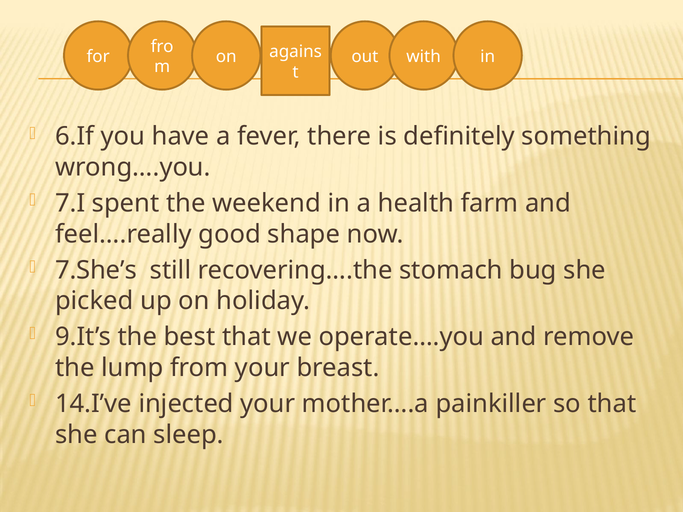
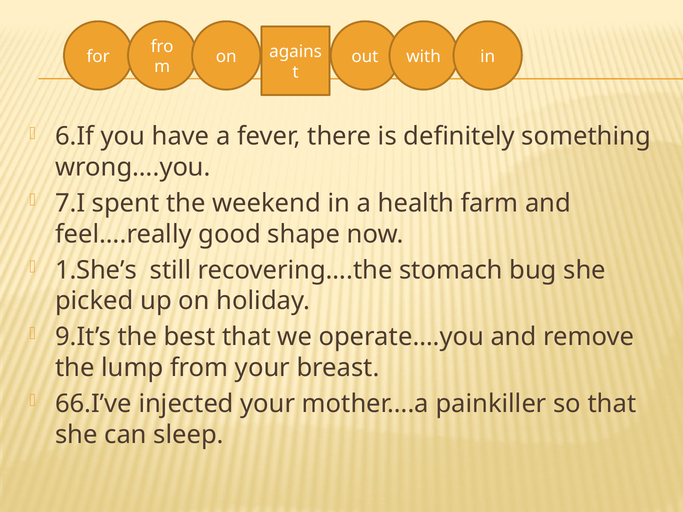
7.She’s: 7.She’s -> 1.She’s (96, 270)
14.I’ve: 14.I’ve -> 66.I’ve (93, 404)
